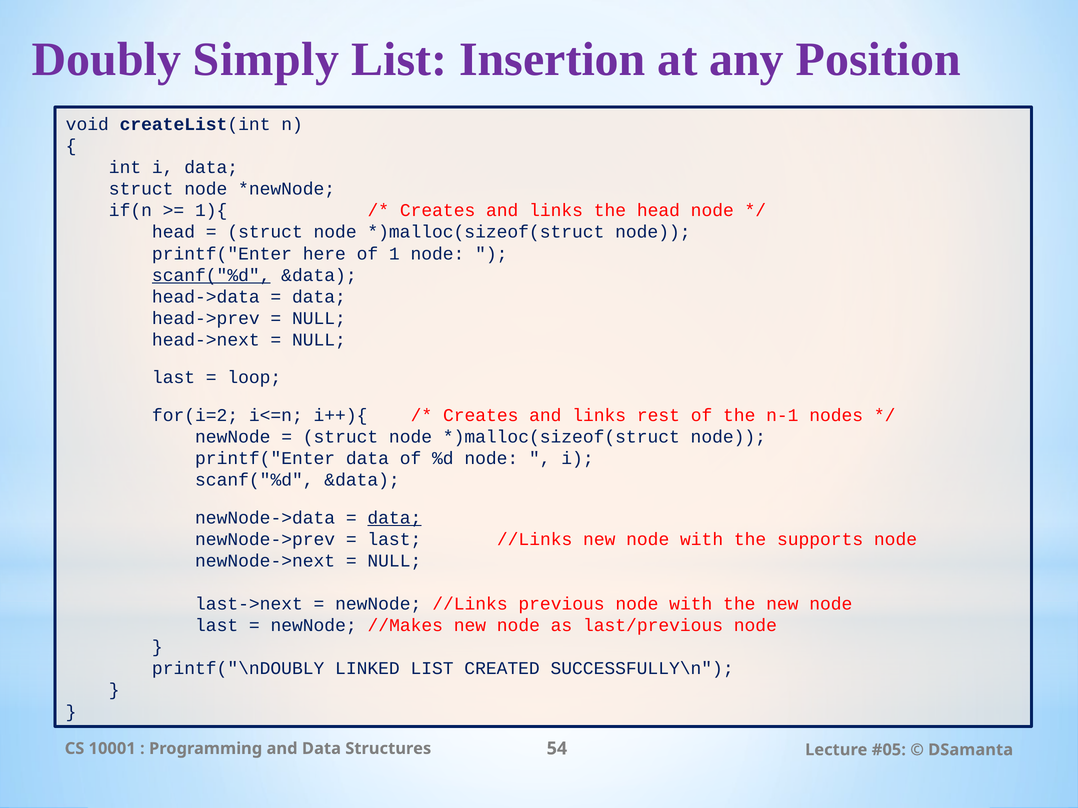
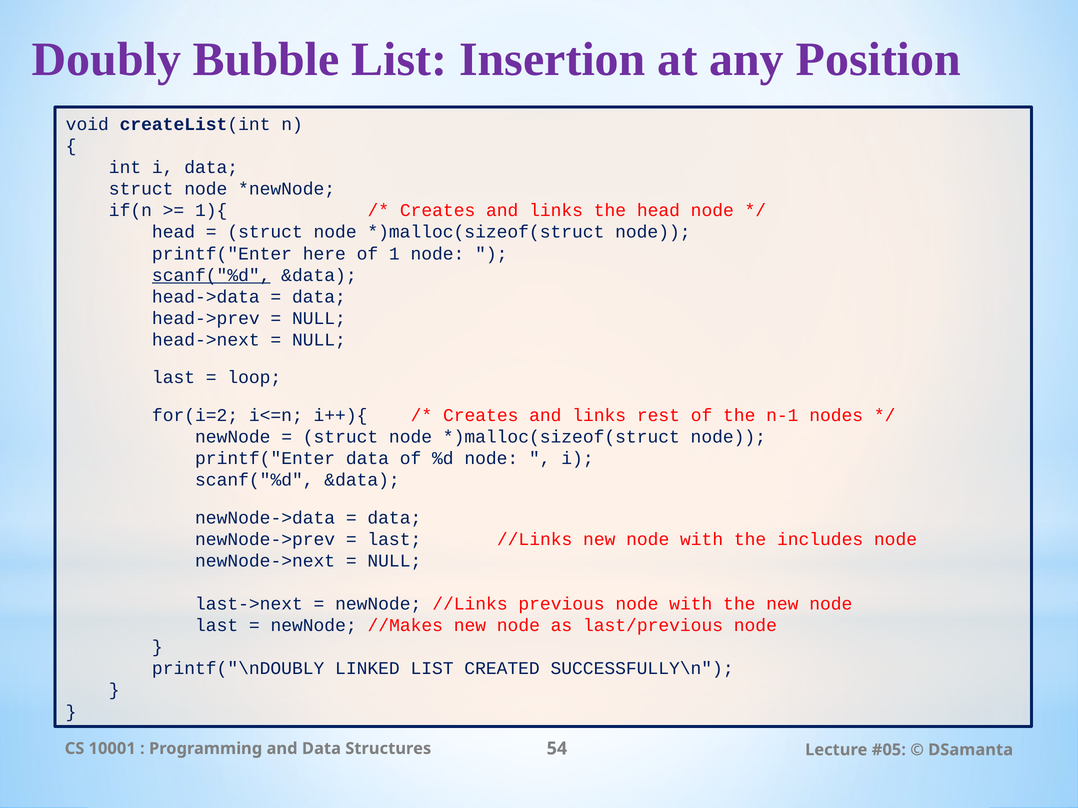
Simply: Simply -> Bubble (266, 60)
data underline: present -> none (394, 518)
supports: supports -> includes (820, 540)
